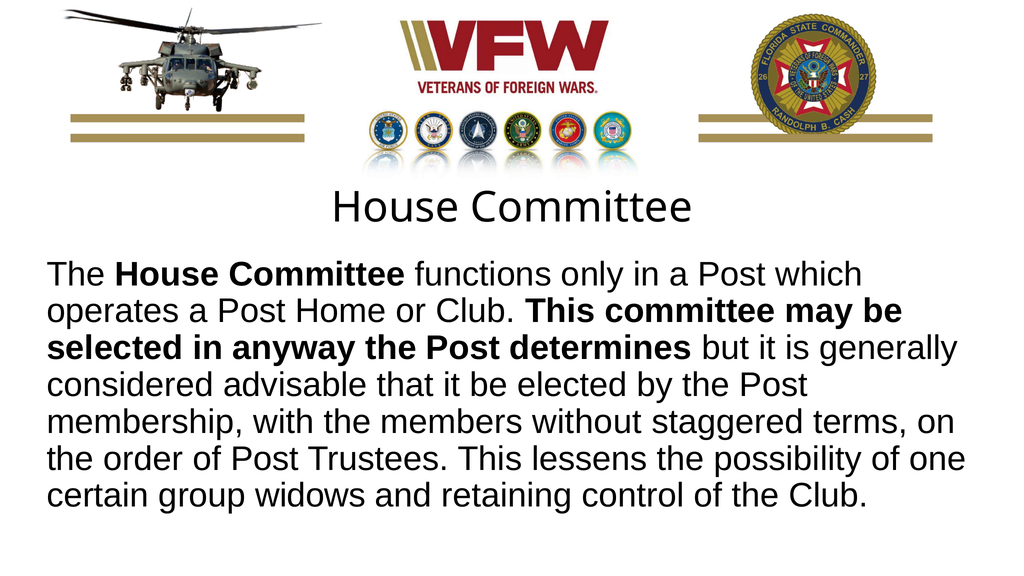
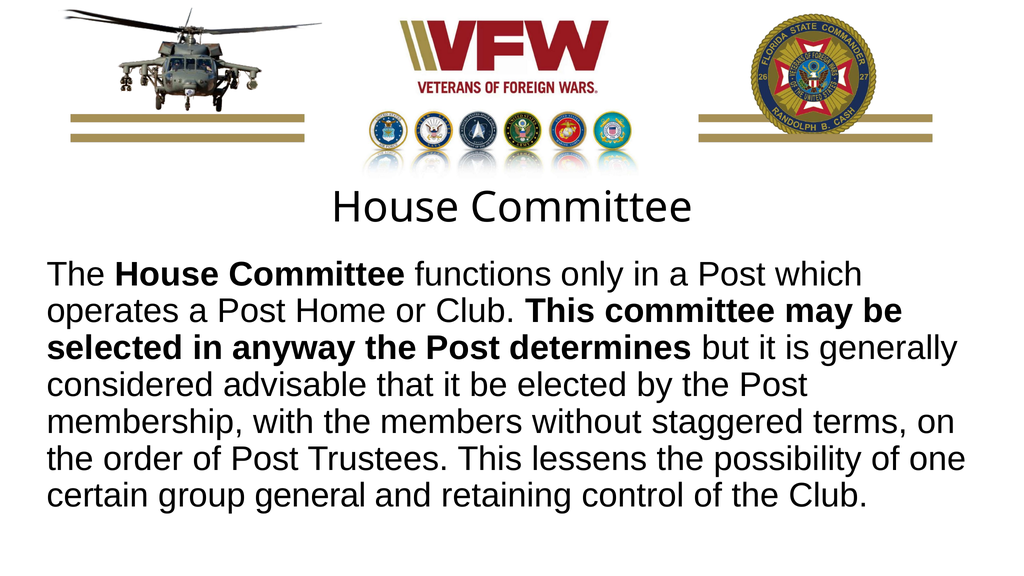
widows: widows -> general (311, 496)
